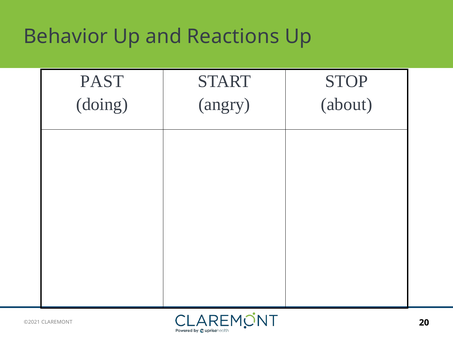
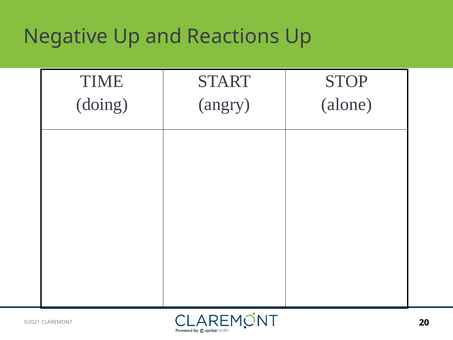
Behavior: Behavior -> Negative (66, 36)
PAST: PAST -> TIME (102, 81)
about: about -> alone (346, 104)
